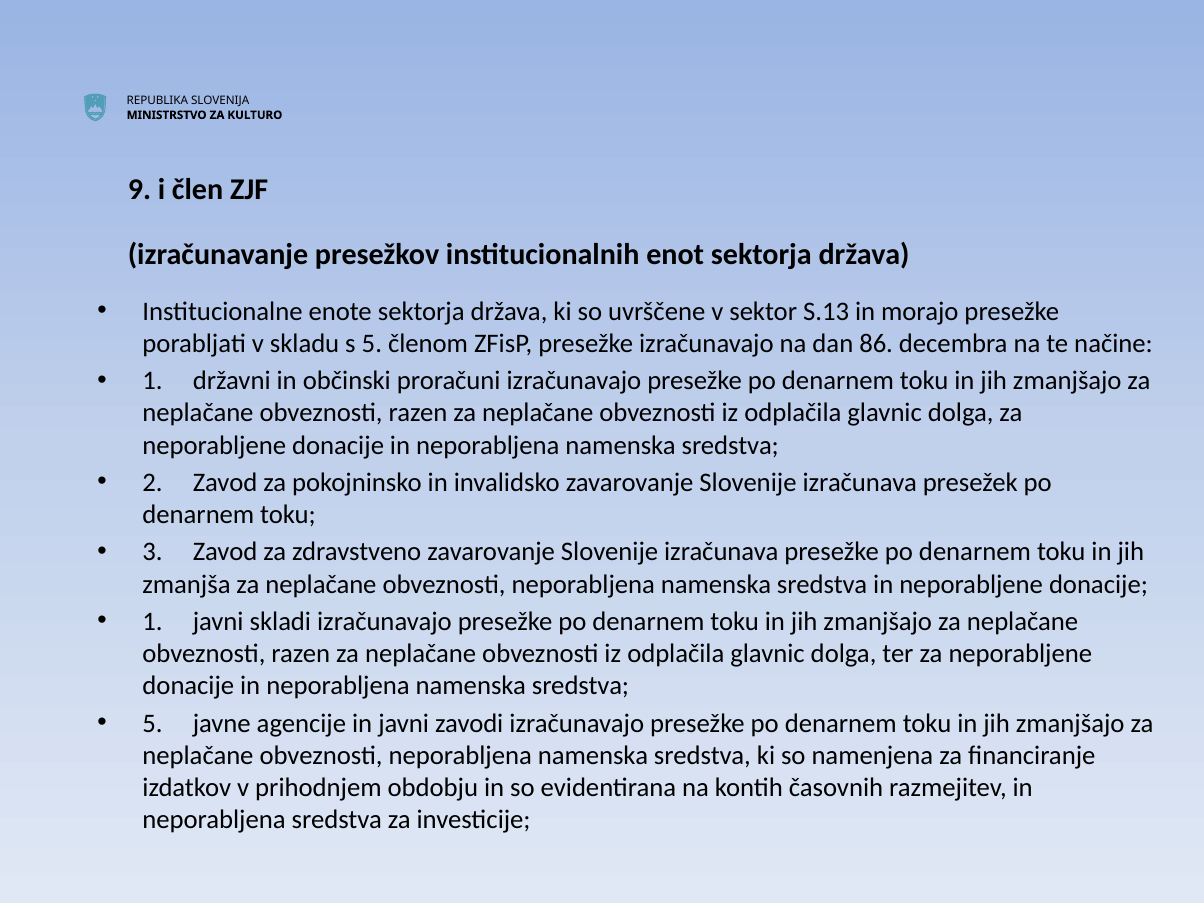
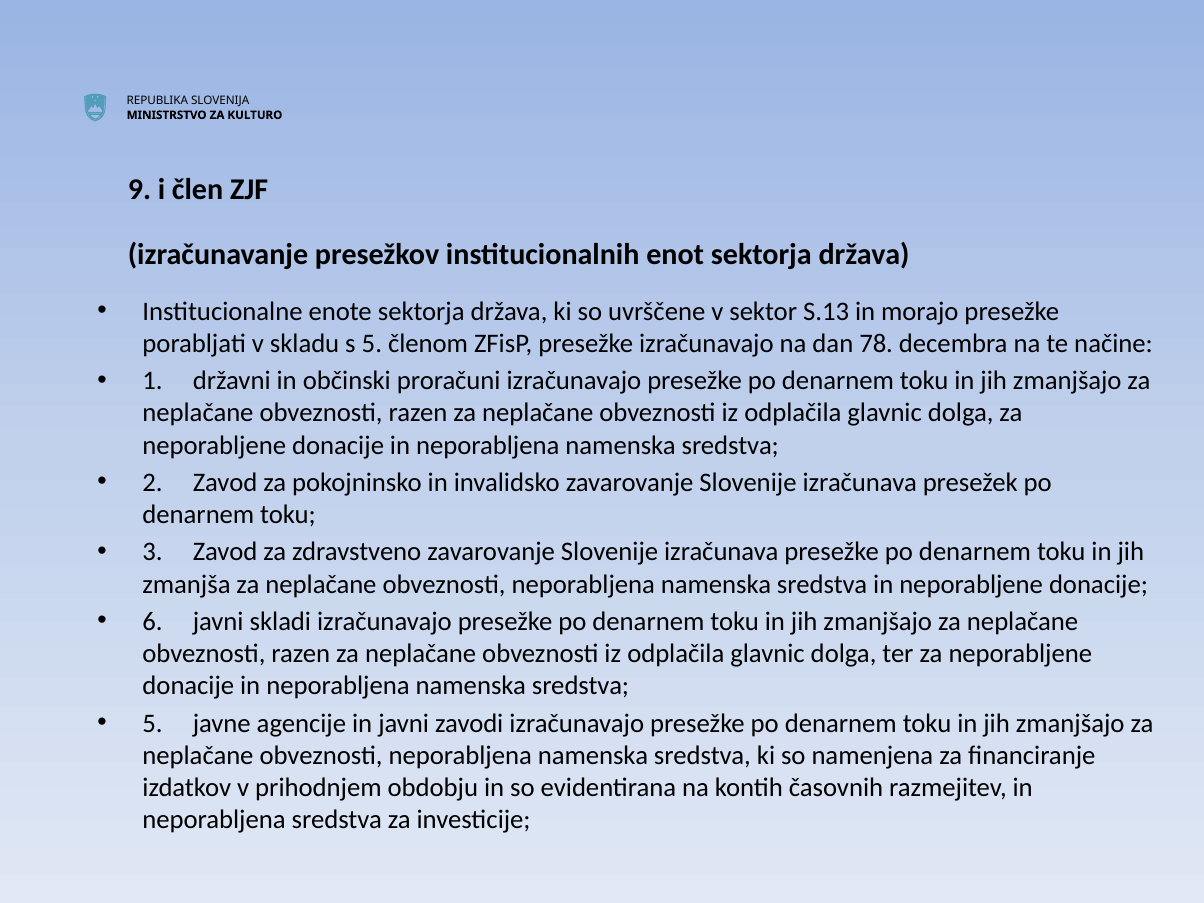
86: 86 -> 78 (876, 344)
1: 1 -> 6 (153, 622)
